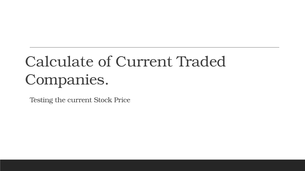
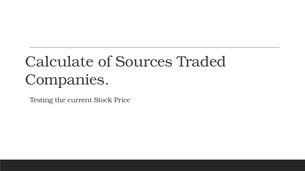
of Current: Current -> Sources (144, 62)
